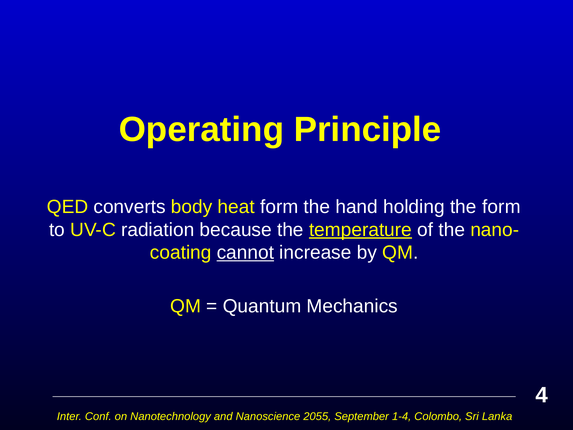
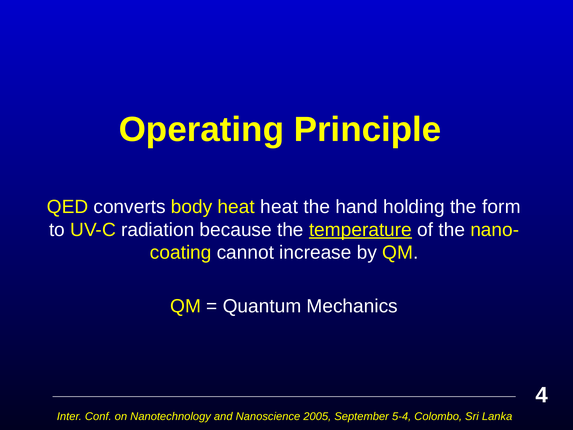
heat form: form -> heat (279, 207)
cannot underline: present -> none (245, 253)
2055: 2055 -> 2005 (317, 416)
1-4: 1-4 -> 5-4 (402, 416)
